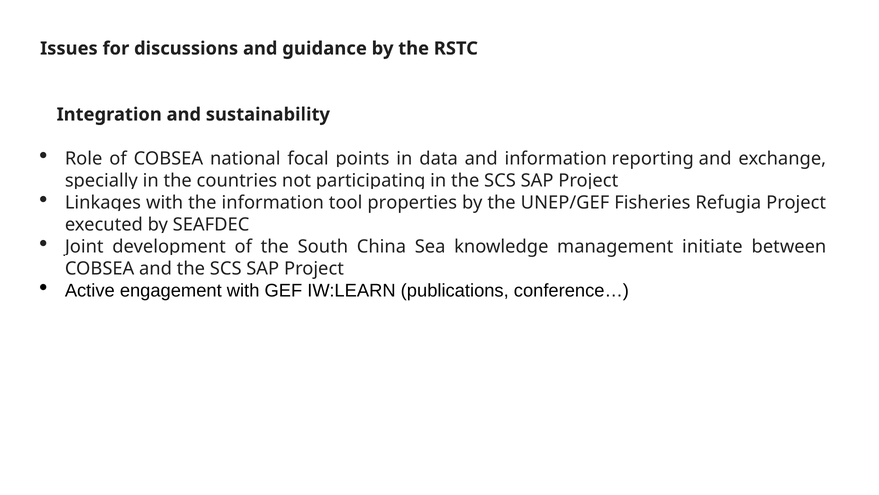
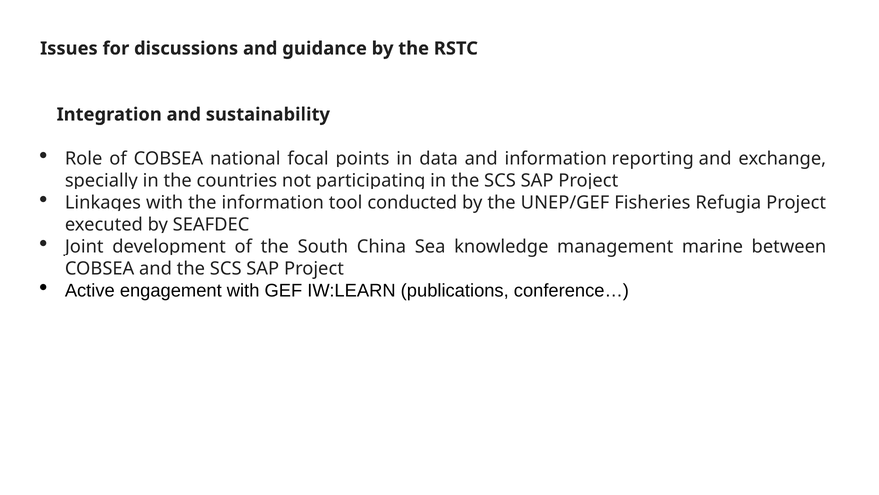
properties: properties -> conducted (412, 202)
initiate: initiate -> marine (712, 246)
